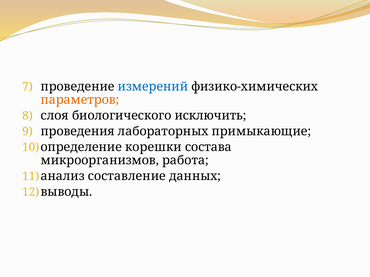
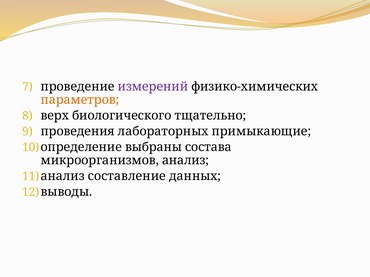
измерений colour: blue -> purple (153, 87)
слоя: слоя -> верх (55, 116)
исключить: исключить -> тщательно (210, 116)
корешки: корешки -> выбраны (154, 147)
работа: работа -> анализ (185, 161)
